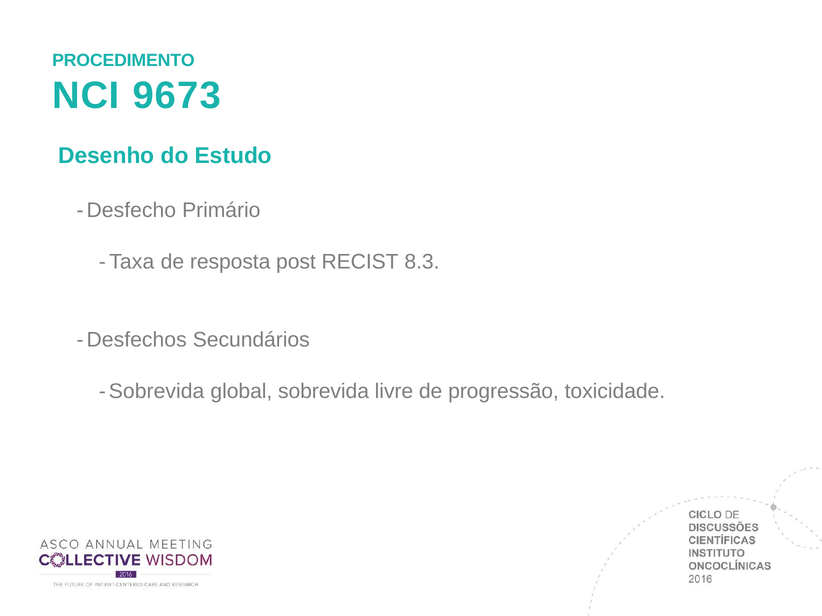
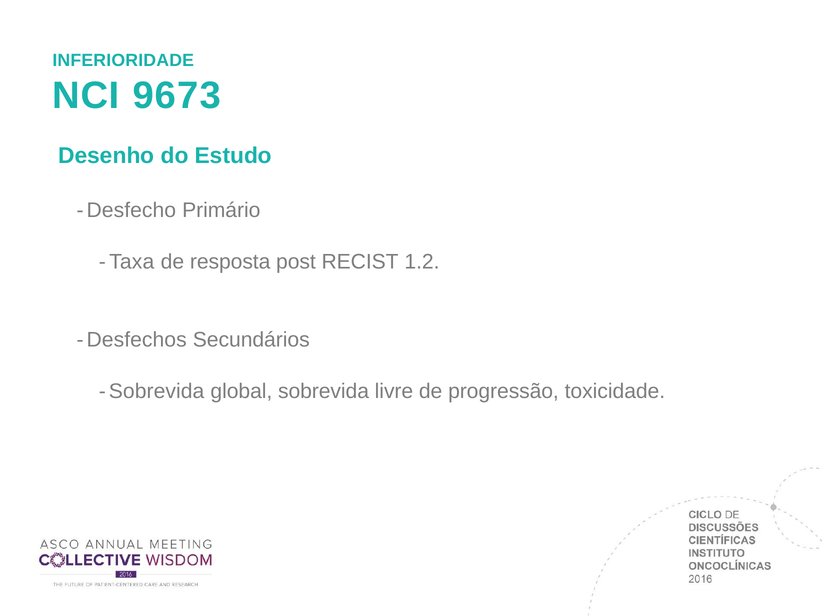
PROCEDIMENTO: PROCEDIMENTO -> INFERIORIDADE (123, 61)
8.3: 8.3 -> 1.2 (422, 262)
